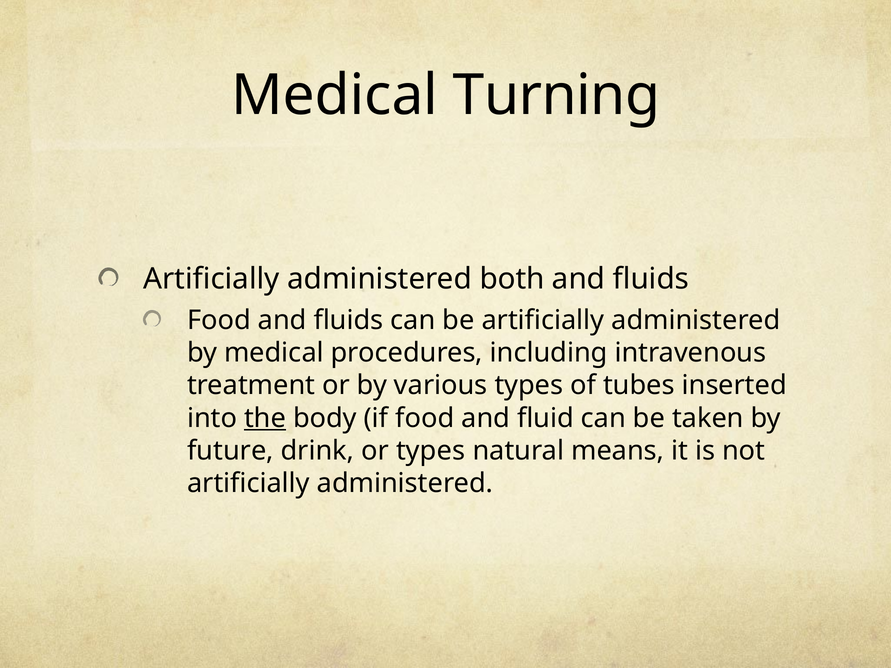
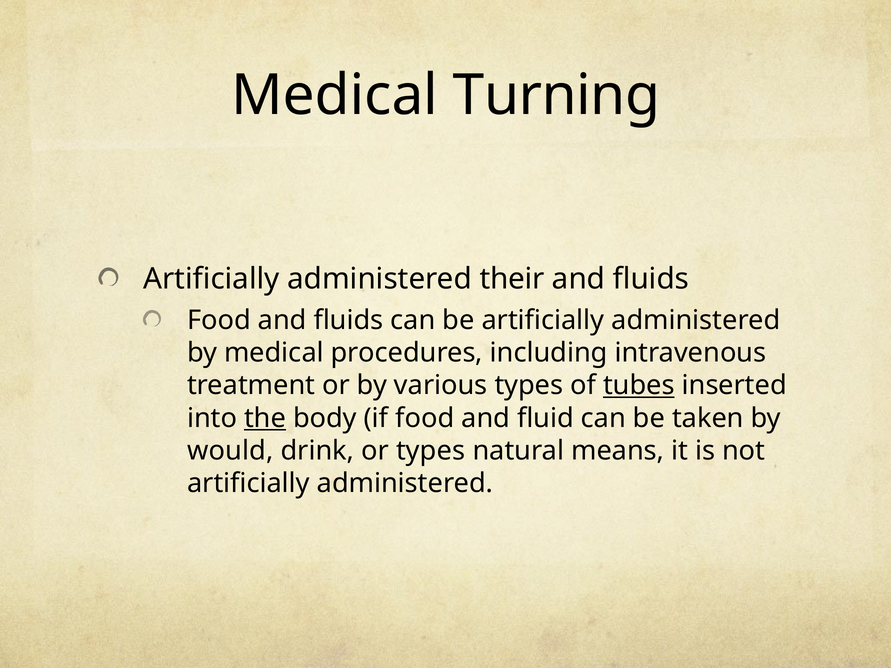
both: both -> their (512, 279)
tubes underline: none -> present (639, 386)
future: future -> would (230, 451)
